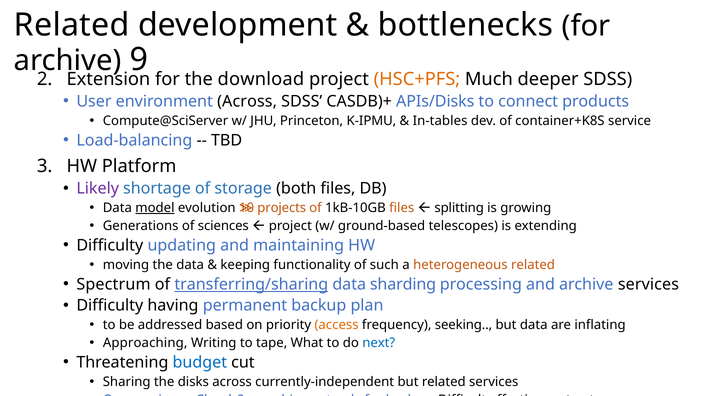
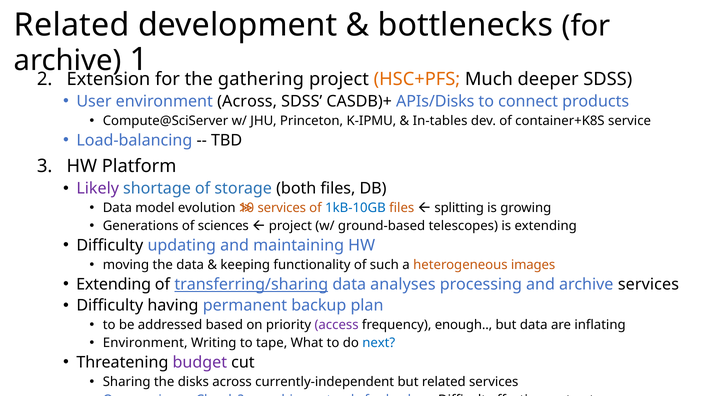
9: 9 -> 1 (139, 60)
download: download -> gathering (261, 79)
model underline: present -> none (155, 208)
projects: projects -> services (282, 208)
1kB-10GB colour: black -> blue (355, 208)
heterogeneous related: related -> images (533, 265)
Spectrum: Spectrum -> Extending (114, 284)
sharding: sharding -> analyses (403, 284)
access colour: orange -> purple (337, 324)
seeking: seeking -> enough (464, 324)
Approaching: Approaching -> Environment (145, 342)
budget colour: blue -> purple (200, 362)
